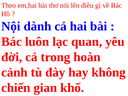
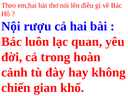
dành: dành -> rượu (37, 26)
